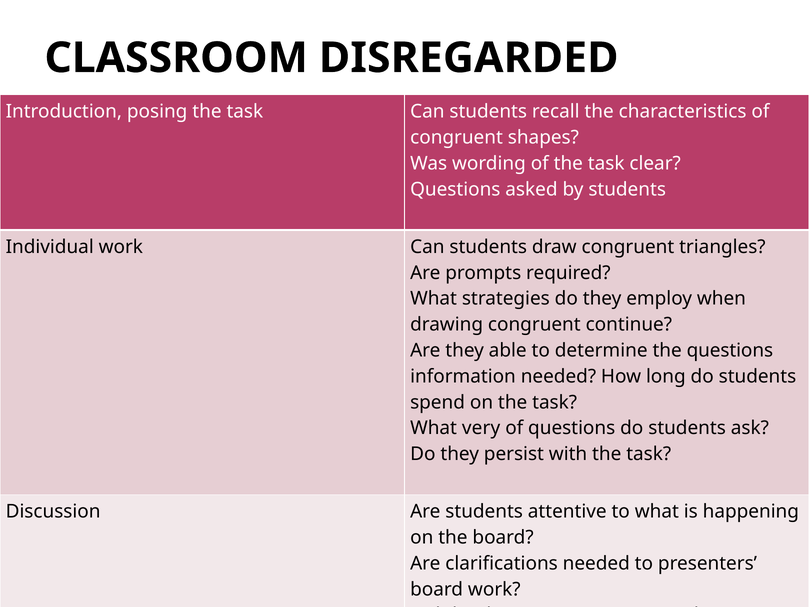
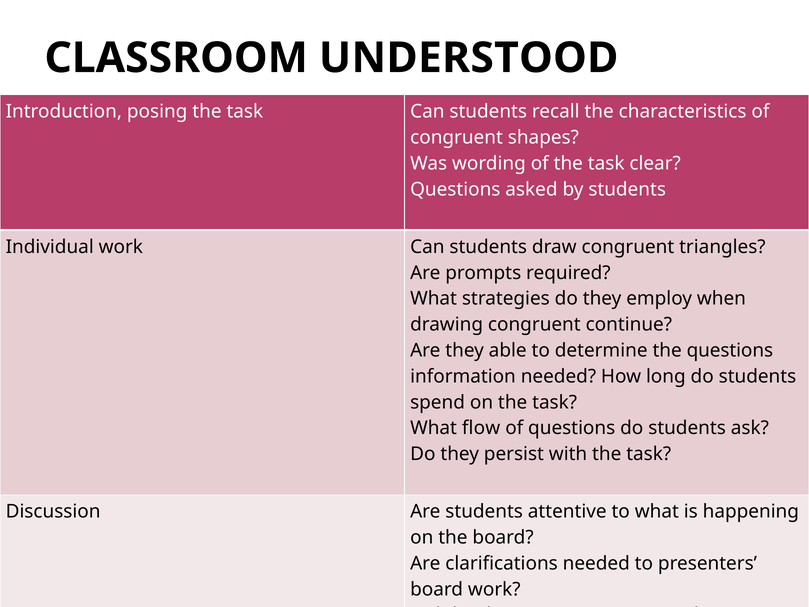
DISREGARDED: DISREGARDED -> UNDERSTOOD (469, 58)
very: very -> flow (481, 428)
